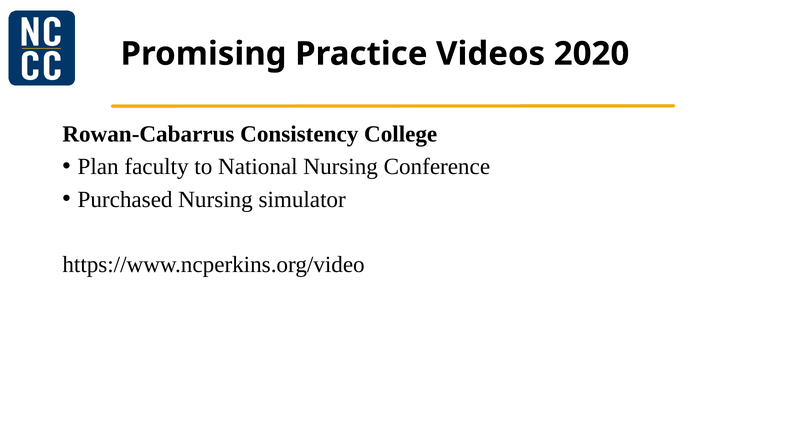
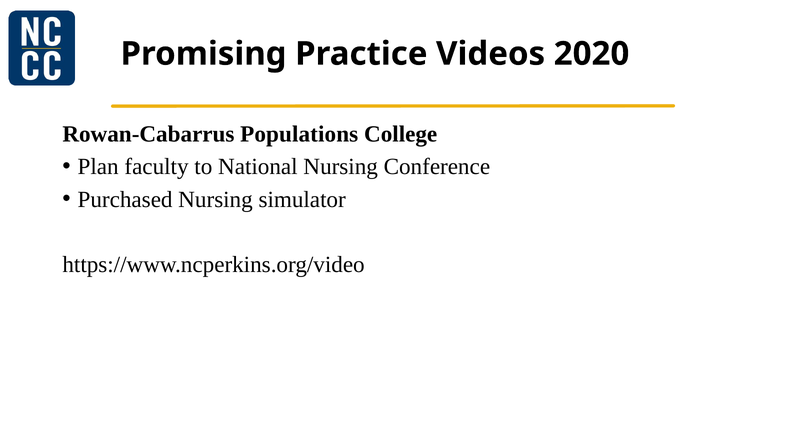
Consistency: Consistency -> Populations (299, 134)
